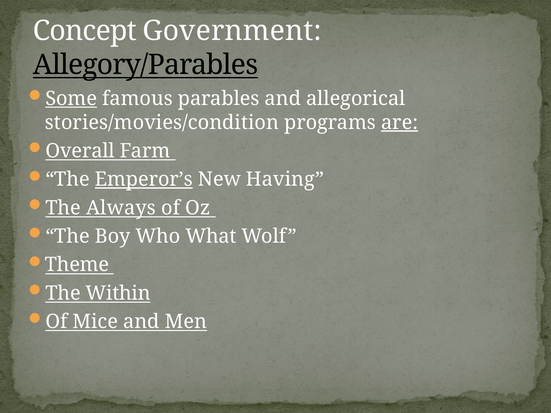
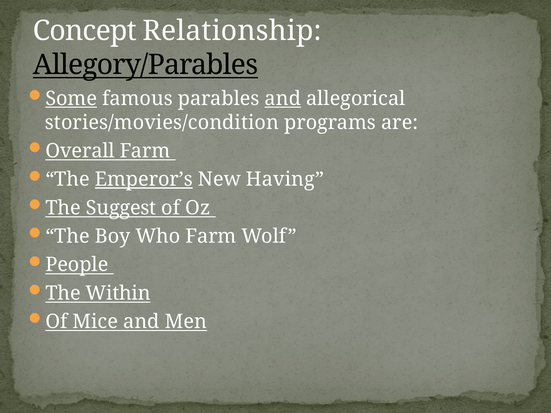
Government: Government -> Relationship (232, 31)
and underline: none -> present (283, 99)
are underline: present -> none (400, 123)
Always: Always -> Suggest (121, 208)
Who What: What -> Farm (211, 236)
Theme: Theme -> People (77, 265)
